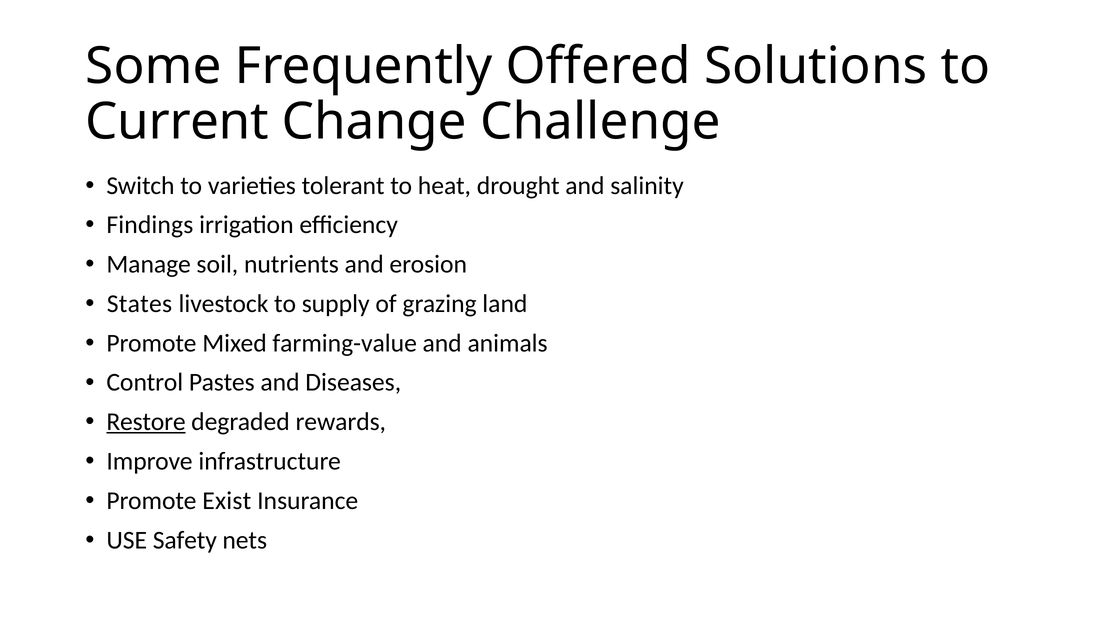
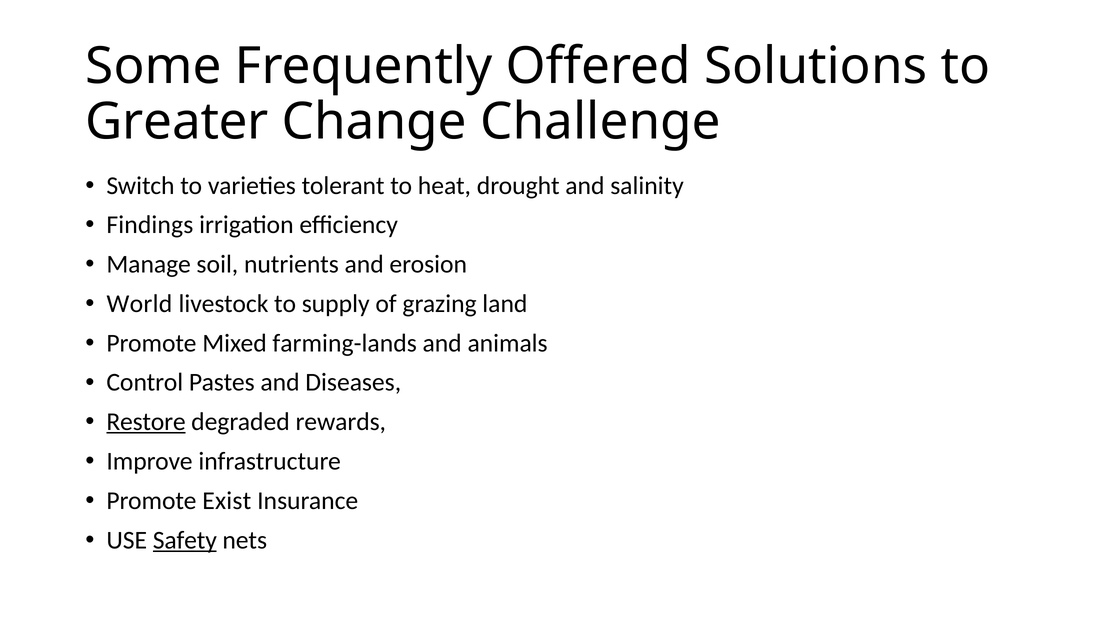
Current: Current -> Greater (177, 122)
States: States -> World (139, 304)
farming-value: farming-value -> farming-lands (345, 343)
Safety underline: none -> present (185, 540)
